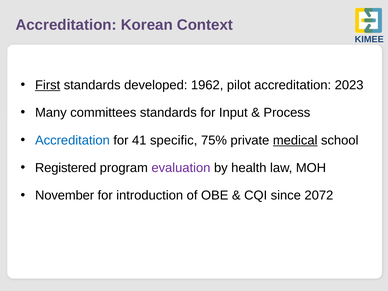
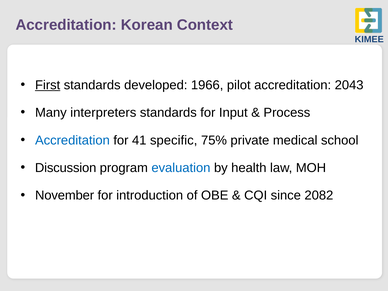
1962: 1962 -> 1966 (207, 85)
2023: 2023 -> 2043 (349, 85)
committees: committees -> interpreters (103, 113)
medical underline: present -> none (295, 140)
Registered: Registered -> Discussion (66, 168)
evaluation colour: purple -> blue (181, 168)
2072: 2072 -> 2082 (319, 195)
